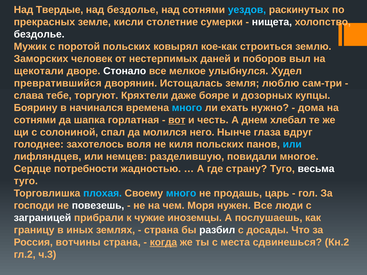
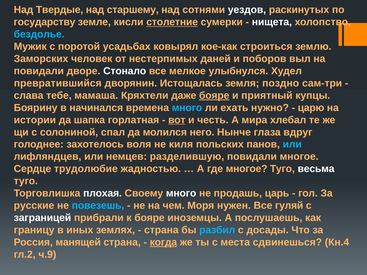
над бездолье: бездолье -> старшему (133, 10)
уездов colour: light blue -> white (247, 10)
прекрасных: прекрасных -> государству (44, 22)
столетние underline: none -> present (172, 22)
бездолье colour: white -> light blue (39, 34)
поротой польских: польских -> усадьбах (127, 47)
щекотали: щекотали -> повидали (39, 71)
люблю: люблю -> поздно (281, 83)
торгуют: торгуют -> мамаша (96, 96)
бояре underline: none -> present (214, 96)
дозорных: дозорных -> приятный (267, 96)
дома: дома -> царю (311, 108)
сотнями: сотнями -> истории (35, 120)
днем: днем -> мира (254, 120)
потребности: потребности -> трудолюбие (86, 169)
где страну: страну -> многое (247, 169)
плохая colour: light blue -> white (103, 193)
много colour: light blue -> white (181, 193)
господи: господи -> русские (34, 206)
повезешь colour: white -> light blue (98, 206)
люди: люди -> гуляй (289, 206)
к чужие: чужие -> бояре (150, 218)
разбил colour: white -> light blue (217, 230)
вотчины: вотчины -> манящей (78, 242)
Кн.2: Кн.2 -> Кн.4 (337, 242)
ч.3: ч.3 -> ч.9 (47, 255)
